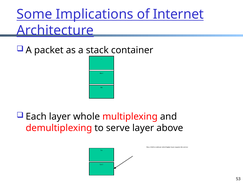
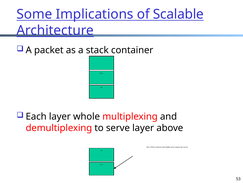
Internet: Internet -> Scalable (178, 14)
